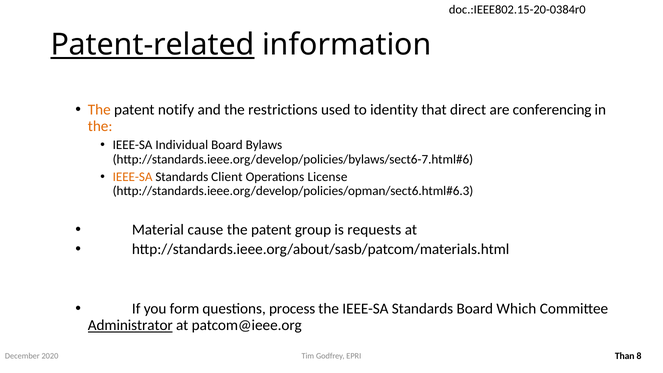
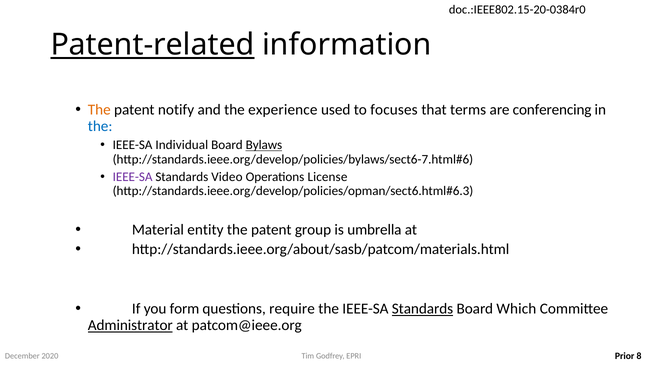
restrictions: restrictions -> experience (283, 110)
identity: identity -> focuses (394, 110)
direct: direct -> terms (468, 110)
the colour: orange -> blue (100, 126)
Bylaws underline: none -> present (264, 145)
IEEE-SA colour: orange -> purple (133, 177)
Client: Client -> Video (227, 177)
cause: cause -> entity (205, 230)
requests: requests -> umbrella (374, 230)
process: process -> require (292, 309)
Standards underline: none -> present (422, 309)
Than: Than -> Prior (625, 356)
